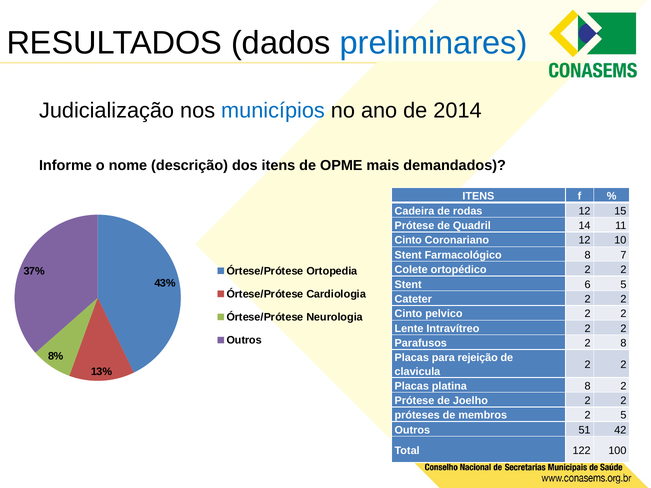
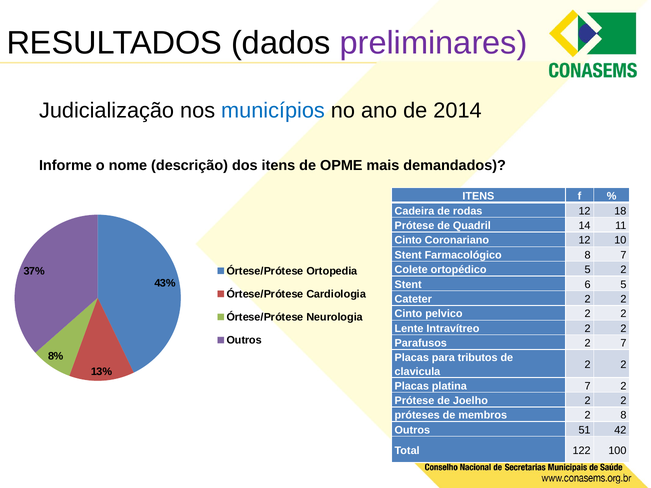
preliminares colour: blue -> purple (434, 43)
15: 15 -> 18 (620, 211)
ortopédico 2: 2 -> 5 (588, 270)
2 8: 8 -> 7 (623, 344)
rejeição: rejeição -> tributos (478, 358)
platina 8: 8 -> 7 (588, 386)
2 5: 5 -> 8 (623, 416)
